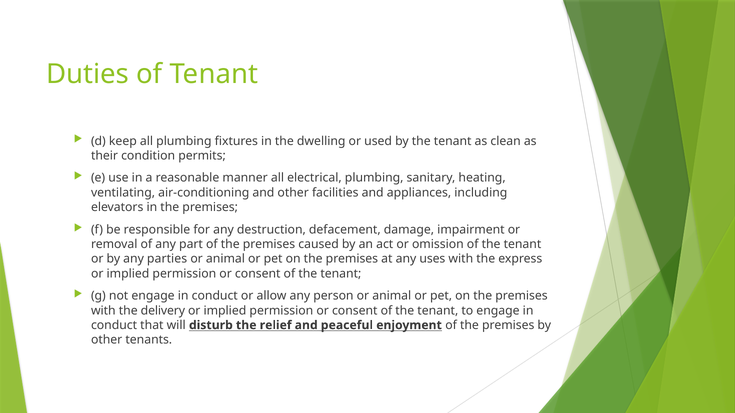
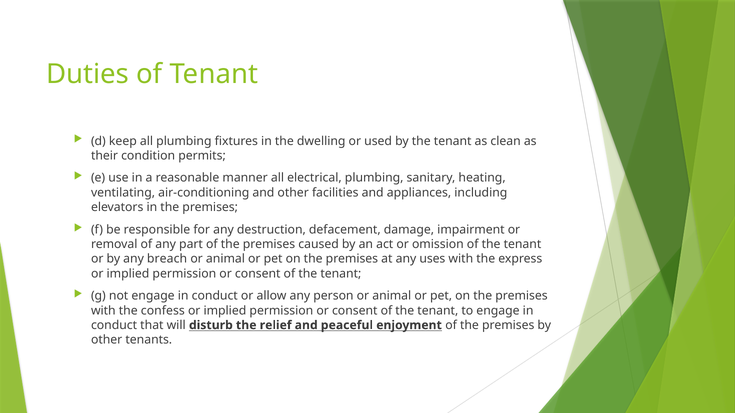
parties: parties -> breach (167, 259)
delivery: delivery -> confess (163, 311)
